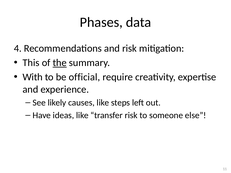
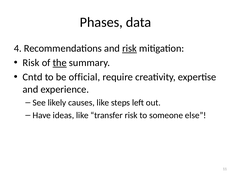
risk underline: none -> present (129, 48)
This: This -> Risk (31, 63)
With: With -> Cntd (32, 77)
